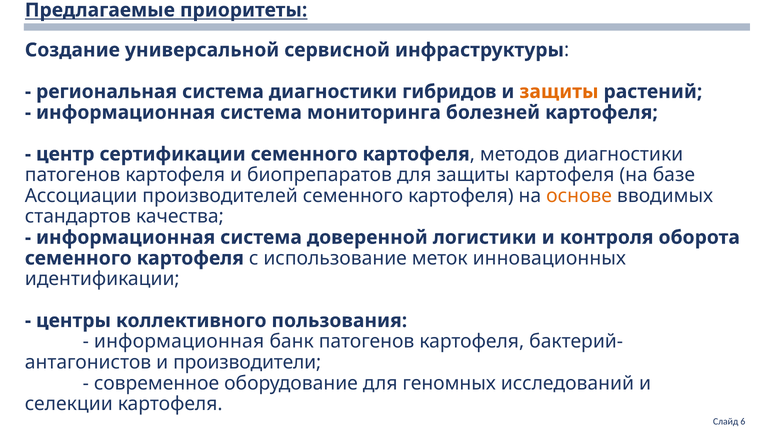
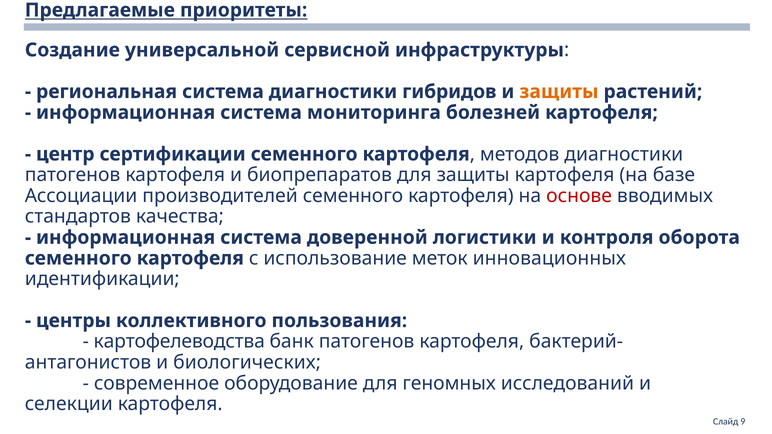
основе colour: orange -> red (579, 196)
информационная: информационная -> картофелеводства (179, 342)
производители: производители -> биологических (247, 363)
6: 6 -> 9 (743, 422)
